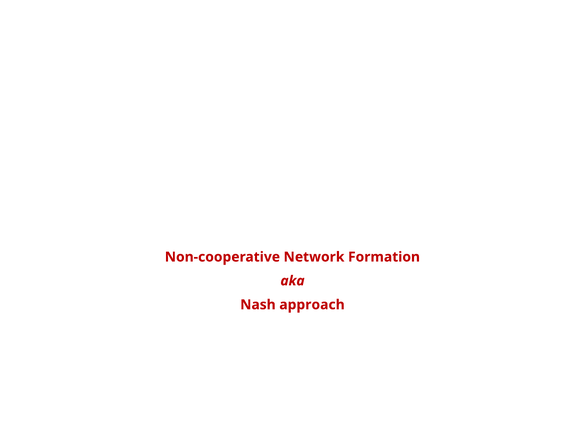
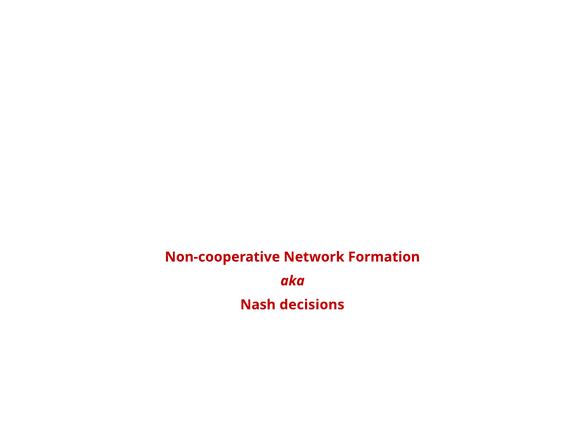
approach: approach -> decisions (312, 305)
